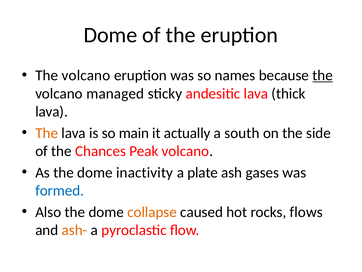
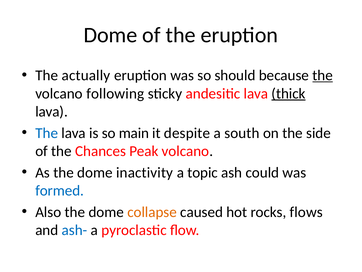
volcano: volcano -> actually (86, 75)
names: names -> should (235, 75)
managed: managed -> following (115, 93)
thick underline: none -> present (289, 93)
The colour: orange -> blue (47, 133)
actually: actually -> despite (187, 133)
plate: plate -> topic (203, 172)
gases: gases -> could (262, 172)
ash- colour: orange -> blue (75, 230)
